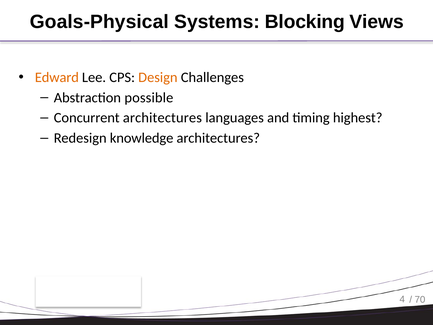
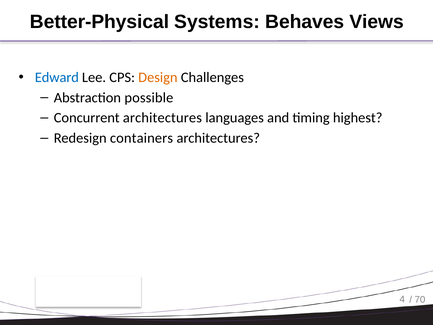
Goals-Physical: Goals-Physical -> Better-Physical (99, 22)
Blocking: Blocking -> Behaves (305, 22)
Edward colour: orange -> blue (57, 77)
knowledge: knowledge -> containers (142, 138)
